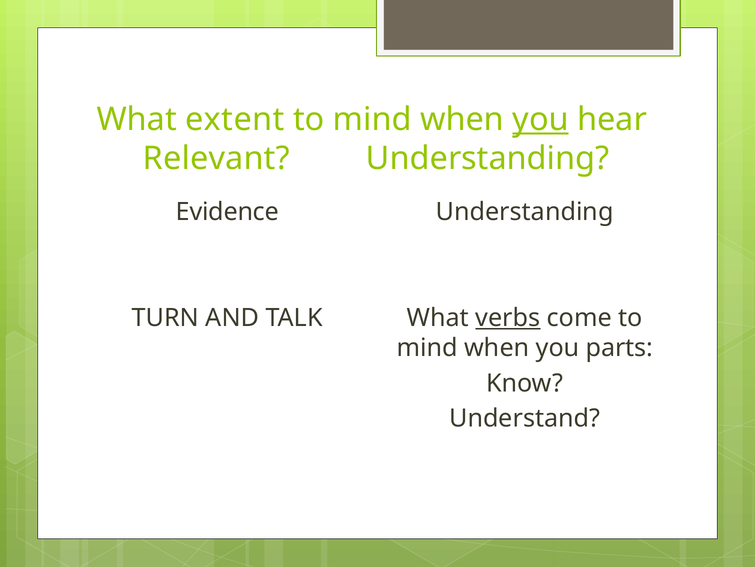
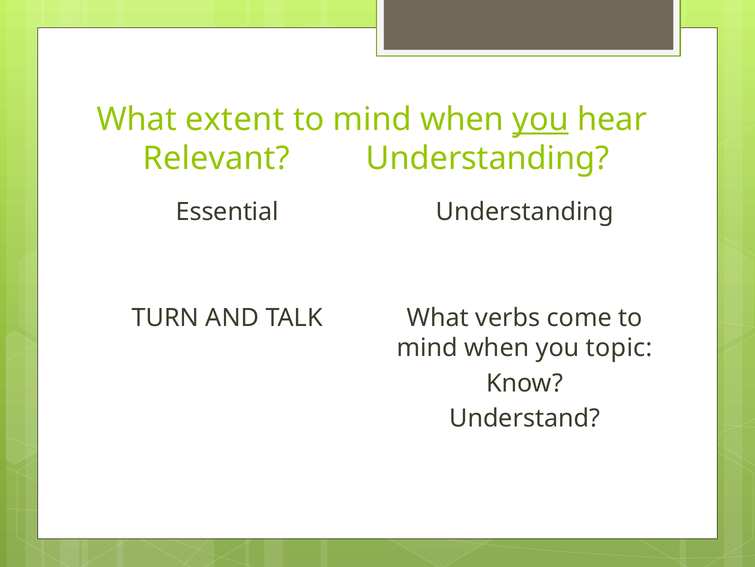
Evidence: Evidence -> Essential (227, 212)
verbs underline: present -> none (508, 317)
parts: parts -> topic (619, 348)
